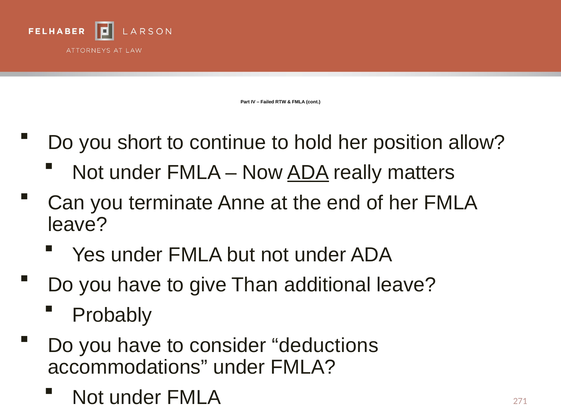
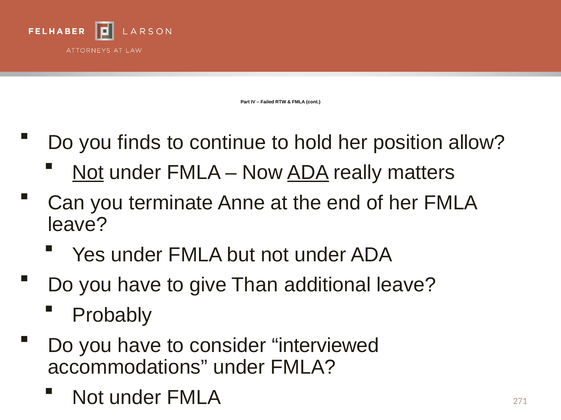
short: short -> finds (139, 143)
Not underline: none -> present (88, 173)
deductions: deductions -> interviewed (325, 346)
